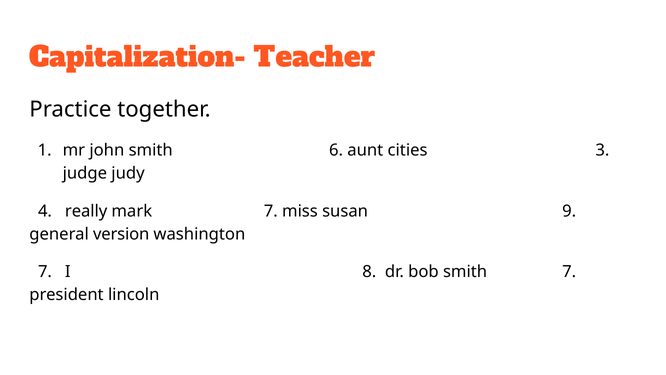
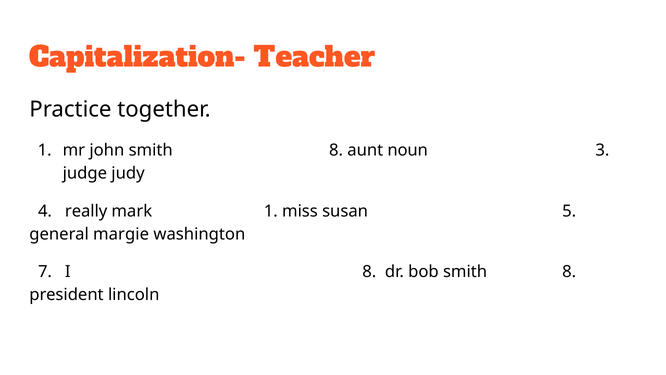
john smith 6: 6 -> 8 (336, 150)
cities: cities -> noun (408, 150)
mark 7: 7 -> 1 (271, 211)
9: 9 -> 5 (569, 211)
version: version -> margie (121, 234)
bob smith 7: 7 -> 8 (569, 272)
